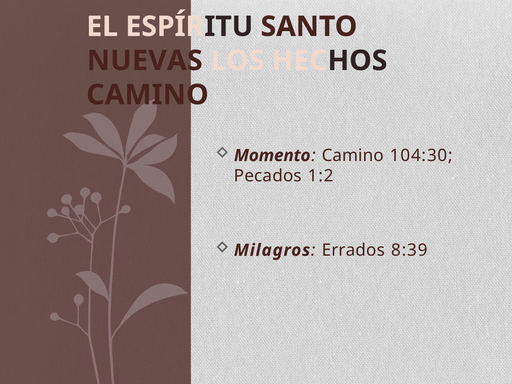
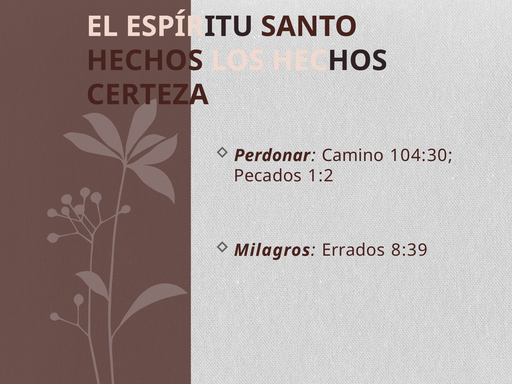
NUEVAS: NUEVAS -> HECHOS (145, 61)
CAMINO: CAMINO -> CERTEZA (147, 95)
Momento: Momento -> Perdonar (272, 156)
